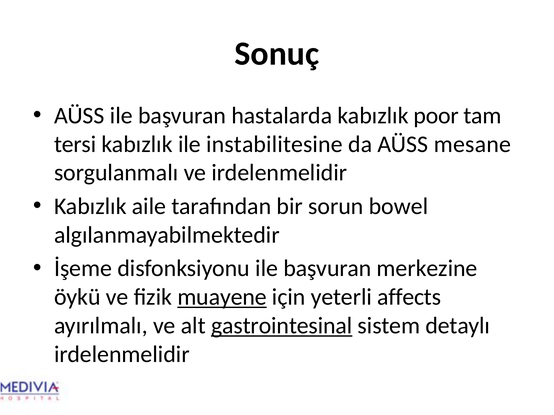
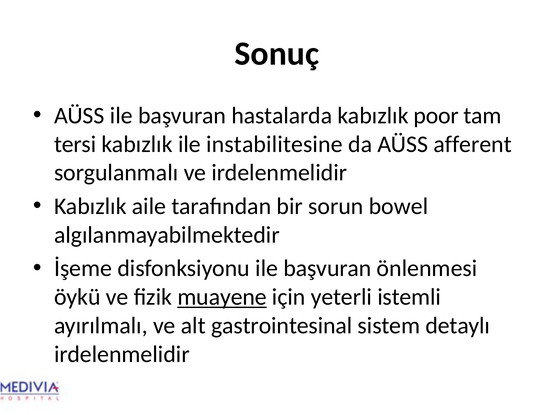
mesane: mesane -> afferent (473, 144)
merkezine: merkezine -> önlenmesi (427, 269)
affects: affects -> istemli (409, 297)
gastrointesinal underline: present -> none (282, 326)
